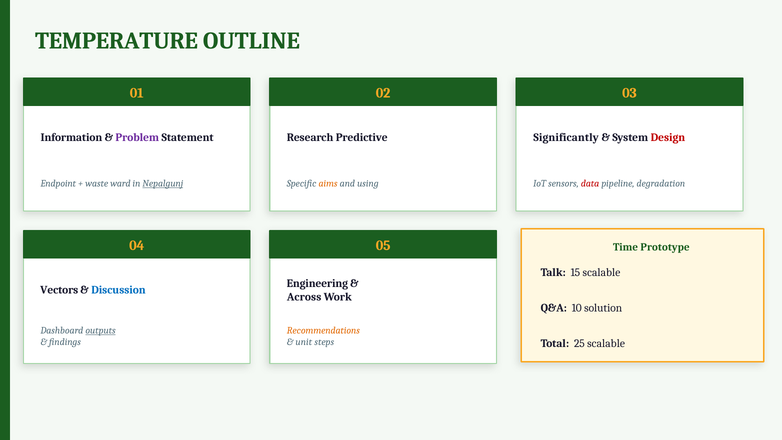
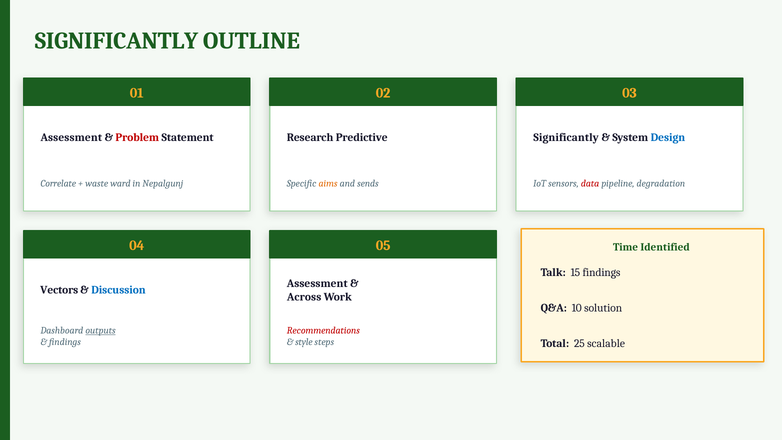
TEMPERATURE: TEMPERATURE -> SIGNIFICANTLY (116, 41)
Information: Information -> Assessment (71, 138)
Problem colour: purple -> red (137, 138)
Design colour: red -> blue (668, 138)
Endpoint: Endpoint -> Correlate (58, 184)
Nepalgunj underline: present -> none (163, 184)
using: using -> sends (368, 184)
Prototype: Prototype -> Identified (665, 247)
15 scalable: scalable -> findings (602, 272)
Engineering: Engineering -> Assessment (317, 283)
Recommendations colour: orange -> red (323, 330)
unit: unit -> style (304, 342)
